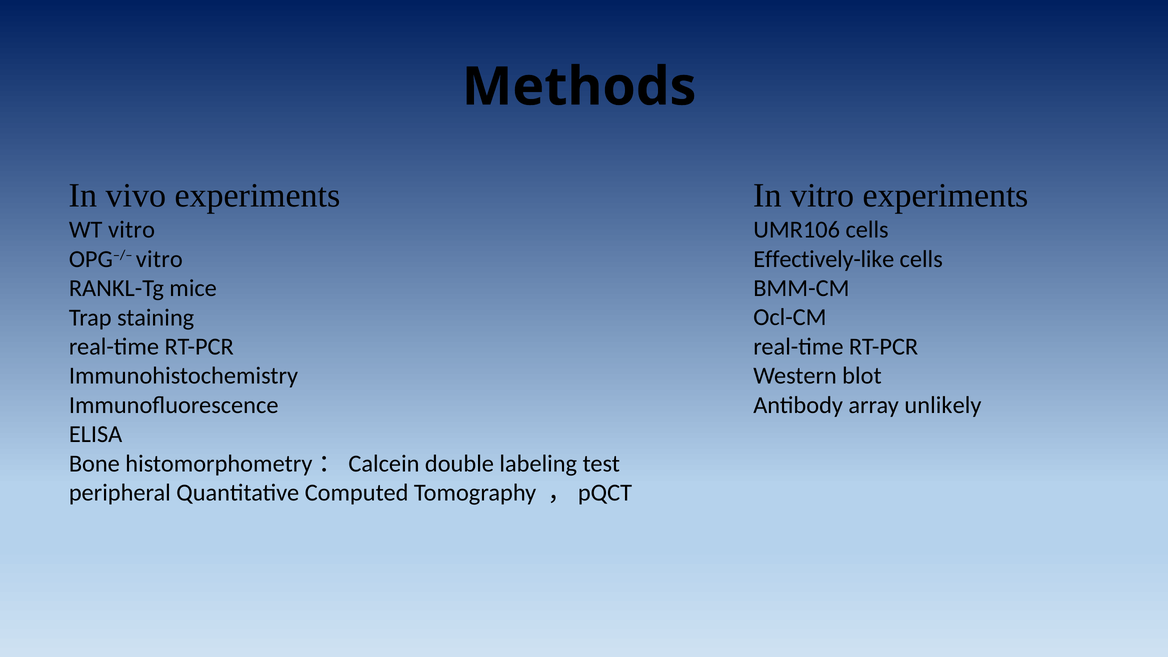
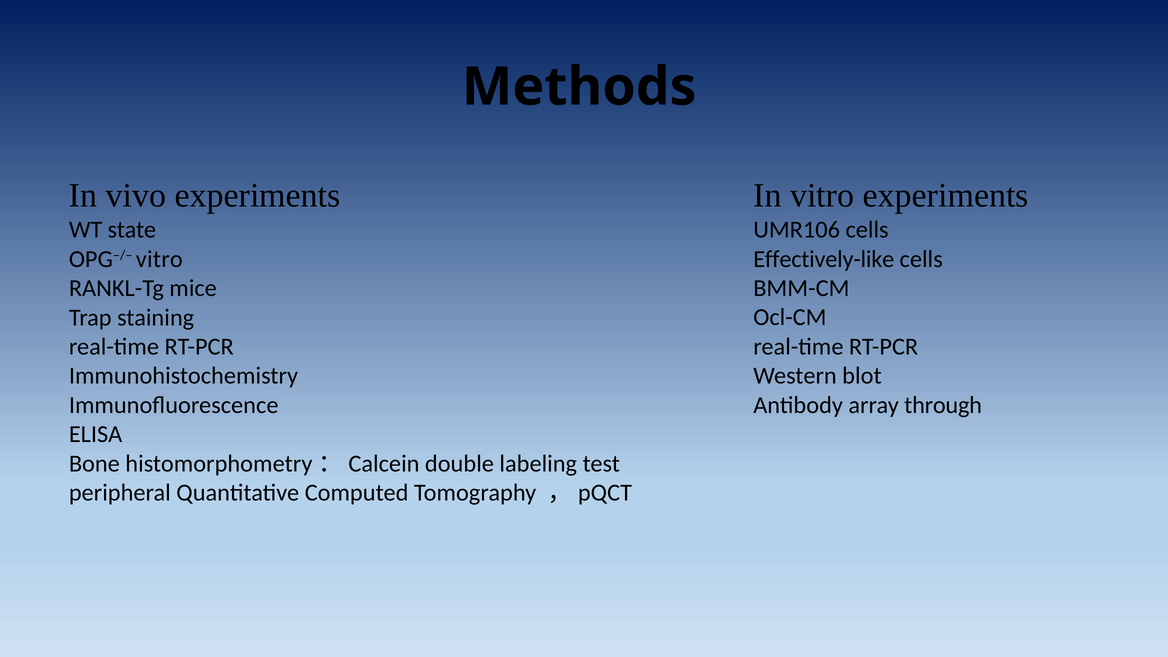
WT vitro: vitro -> state (132, 230)
unlikely: unlikely -> through (943, 405)
